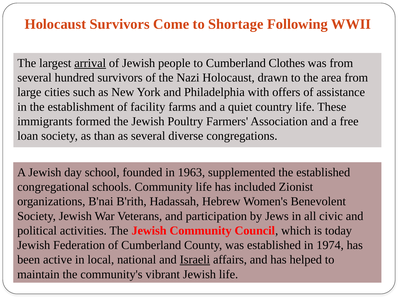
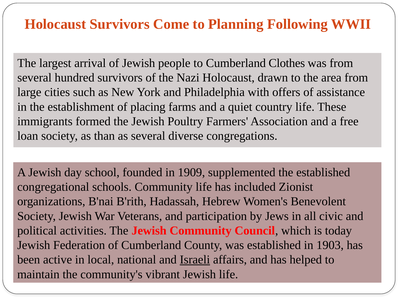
Shortage: Shortage -> Planning (236, 24)
arrival underline: present -> none (90, 63)
facility: facility -> placing (148, 107)
1963: 1963 -> 1909 (191, 173)
1974: 1974 -> 1903 (330, 246)
